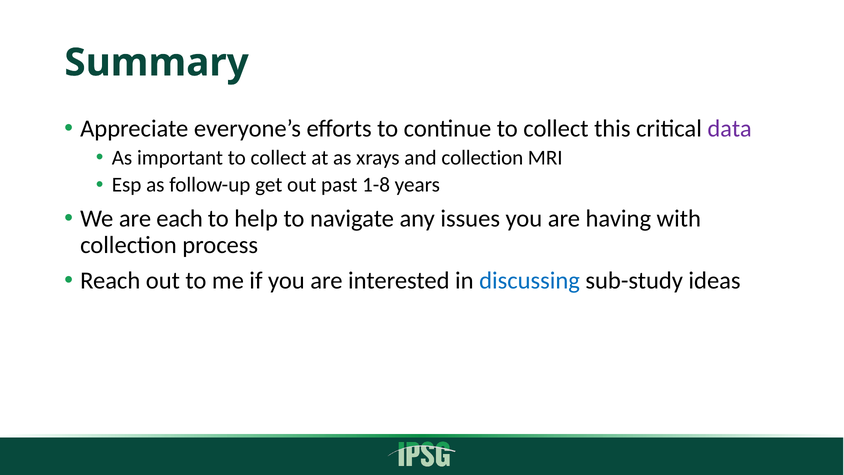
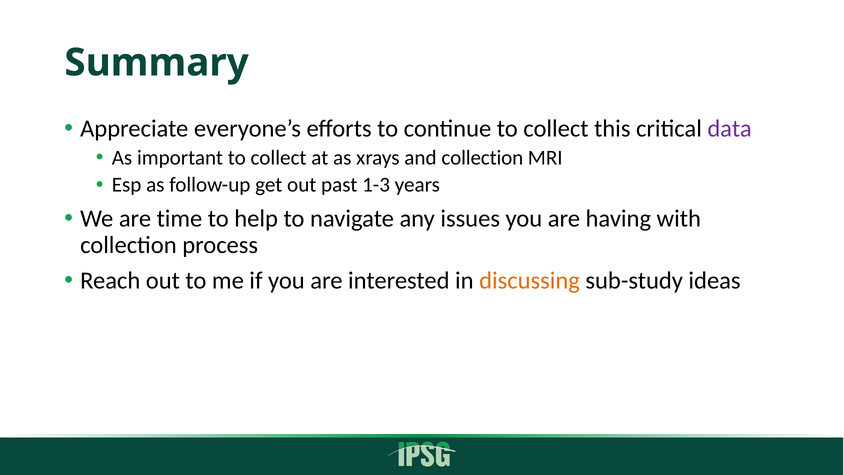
1-8: 1-8 -> 1-3 (376, 185)
each: each -> time (179, 218)
discussing colour: blue -> orange (530, 280)
